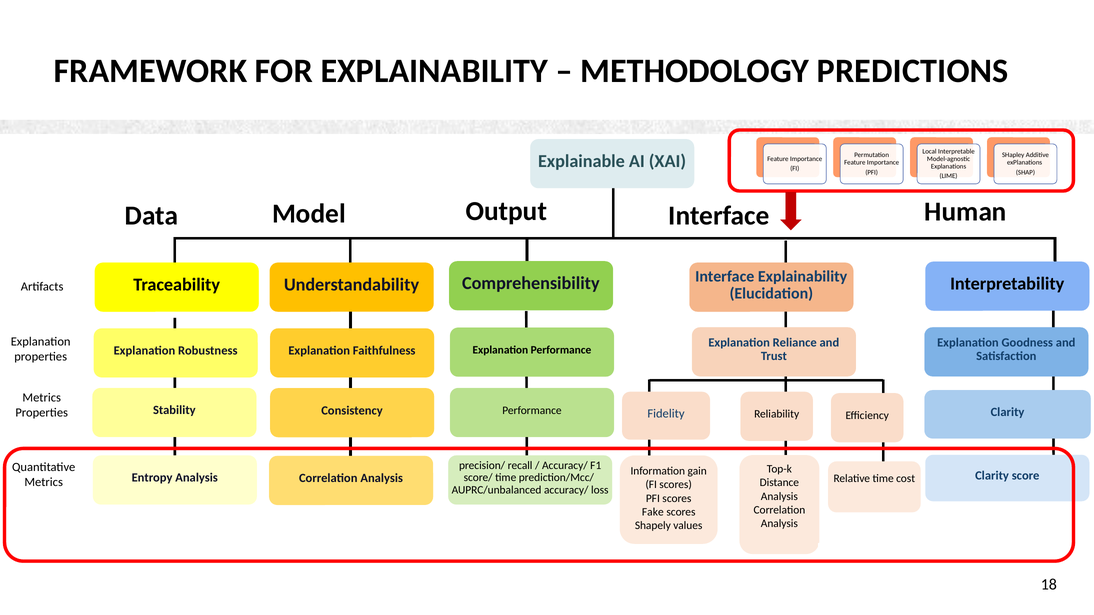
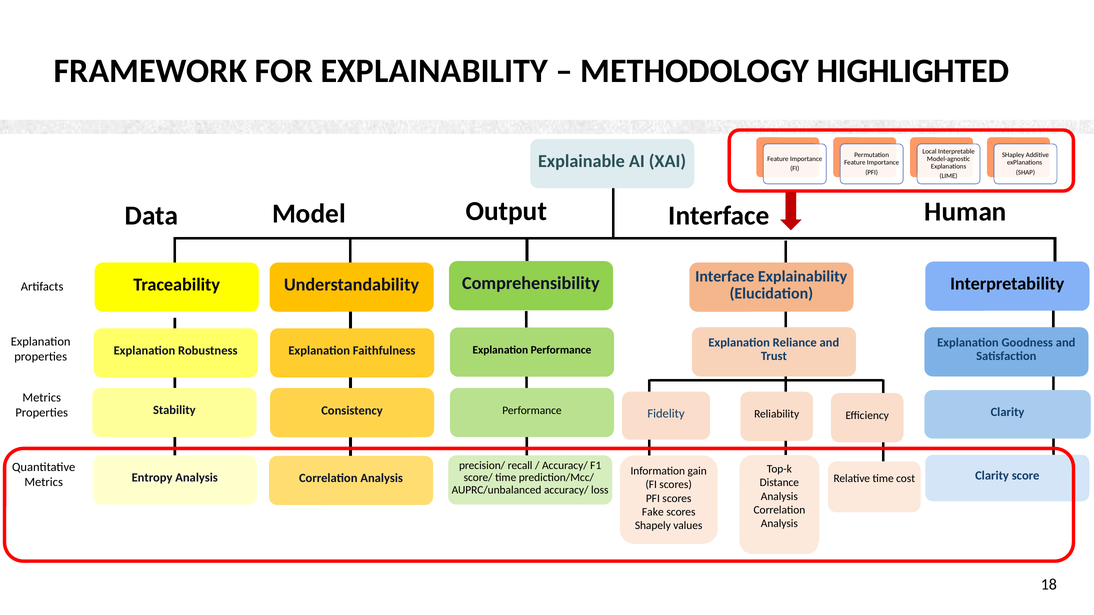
PREDICTIONS: PREDICTIONS -> HIGHLIGHTED (913, 71)
